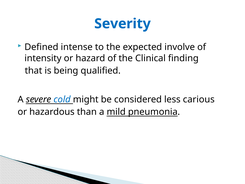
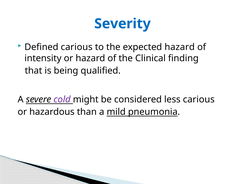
Defined intense: intense -> carious (77, 47)
expected involve: involve -> hazard (180, 47)
cold colour: blue -> purple (62, 99)
